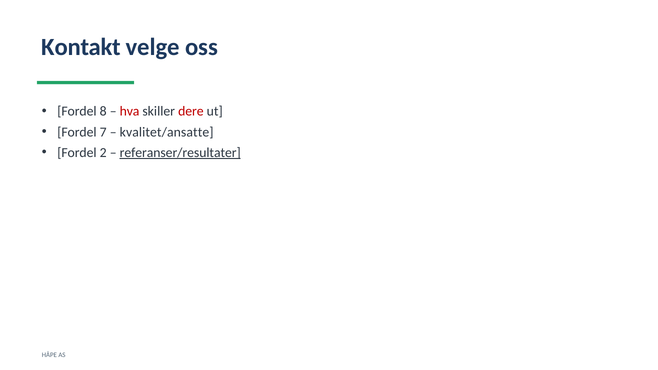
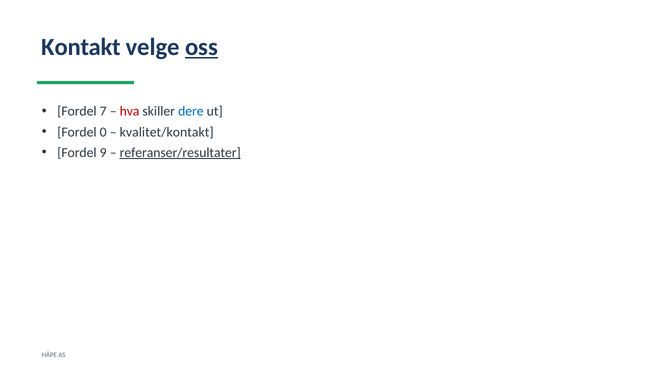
oss underline: none -> present (202, 47)
8: 8 -> 7 (103, 111)
dere colour: red -> blue (191, 111)
7: 7 -> 0 (103, 132)
kvalitet/ansatte: kvalitet/ansatte -> kvalitet/kontakt (167, 132)
2: 2 -> 9 (103, 153)
